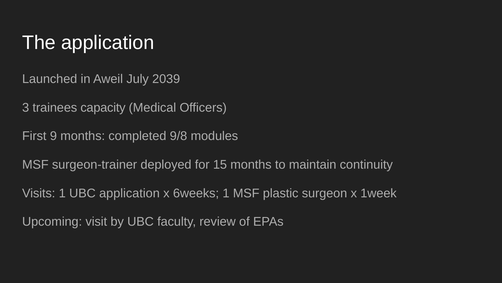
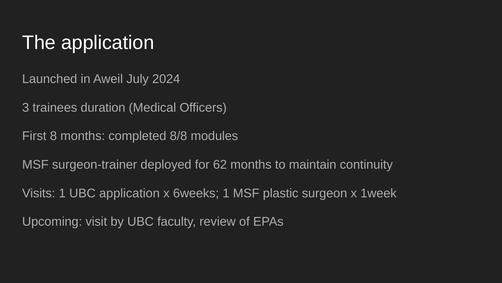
2039: 2039 -> 2024 (166, 79)
capacity: capacity -> duration (103, 107)
9: 9 -> 8 (53, 136)
9/8: 9/8 -> 8/8 (178, 136)
15: 15 -> 62 (220, 164)
